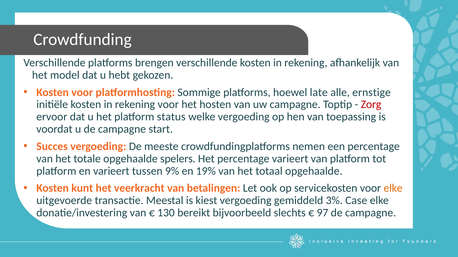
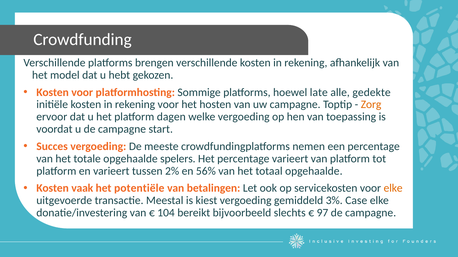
ernstige: ernstige -> gedekte (372, 92)
Zorg colour: red -> orange (371, 105)
status: status -> dagen (171, 117)
9%: 9% -> 2% (172, 171)
19%: 19% -> 56% (206, 171)
kunt: kunt -> vaak (82, 189)
veerkracht: veerkracht -> potentiële (139, 189)
130: 130 -> 104 (166, 213)
